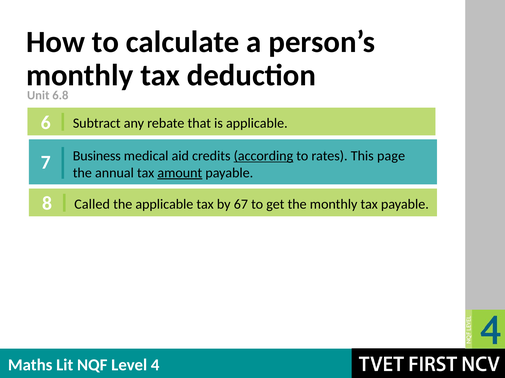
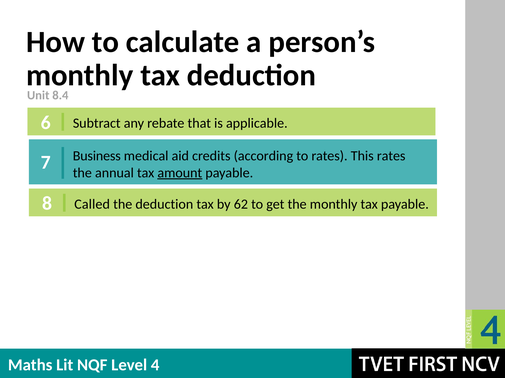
6.8: 6.8 -> 8.4 (60, 96)
according underline: present -> none (263, 156)
This page: page -> rates (391, 156)
the applicable: applicable -> deduction (164, 205)
67: 67 -> 62 (241, 205)
